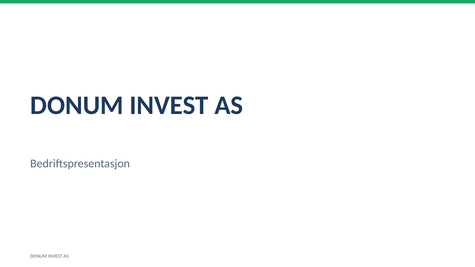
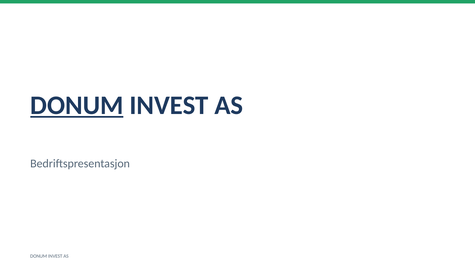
DONUM underline: none -> present (77, 105)
